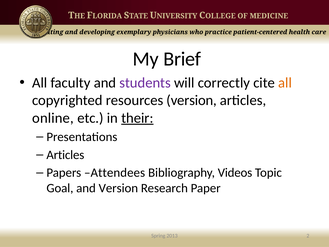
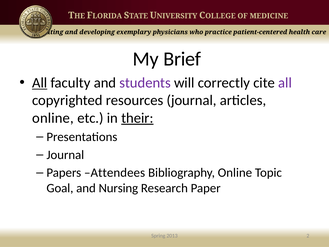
All underline: none -> present (40, 83)
all colour: orange -> purple (285, 83)
resources version: version -> journal (192, 100)
Articles: Articles -> Journal (65, 155)
Bibliography Videos: Videos -> Online (235, 173)
and Version: Version -> Nursing (118, 188)
